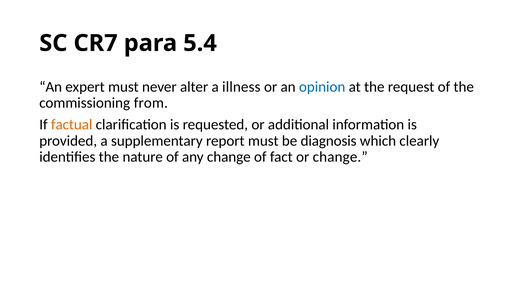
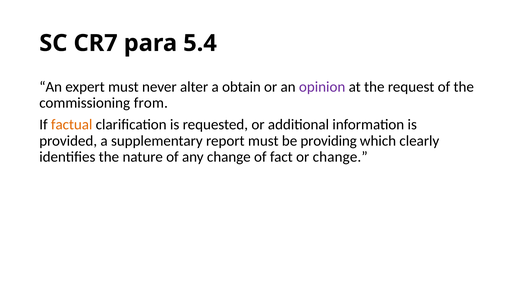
illness: illness -> obtain (241, 87)
opinion colour: blue -> purple (322, 87)
diagnosis: diagnosis -> providing (329, 141)
